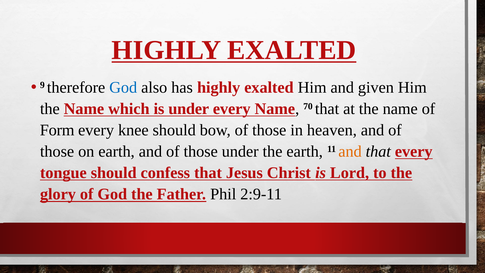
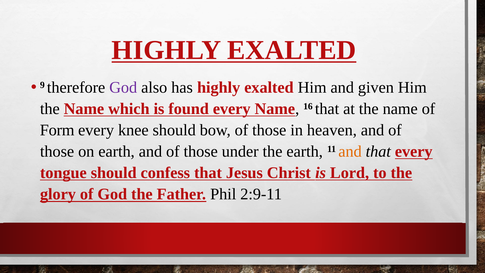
God colour: blue -> purple (123, 87)
is under: under -> found (189, 109)
70: 70 -> 16 (308, 106)
